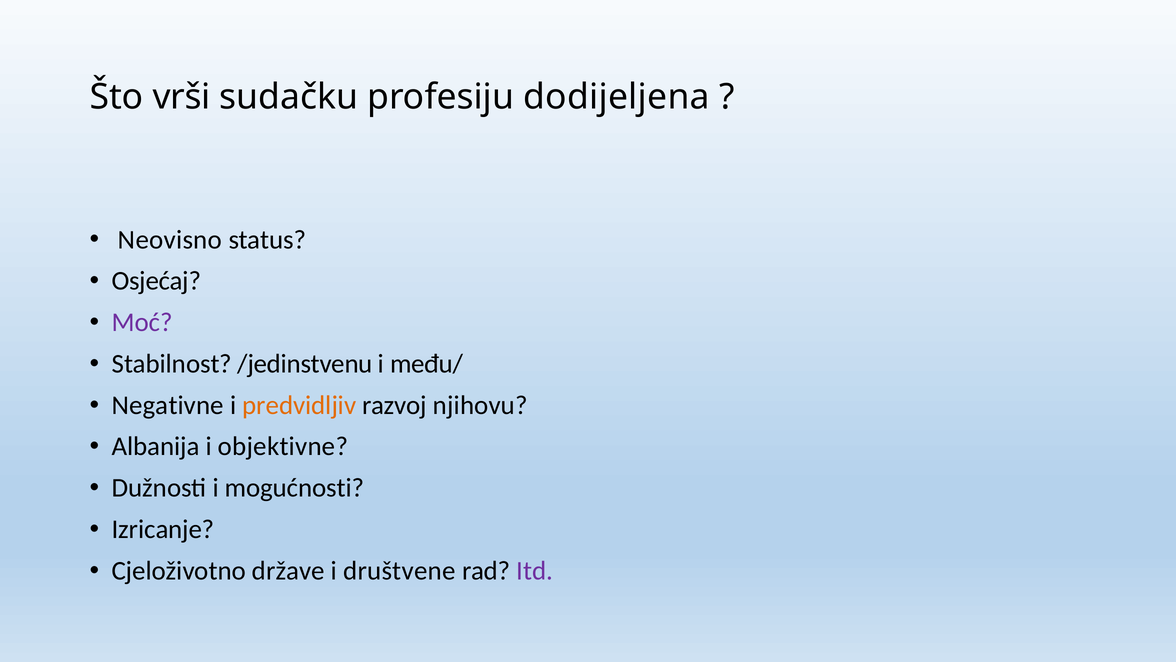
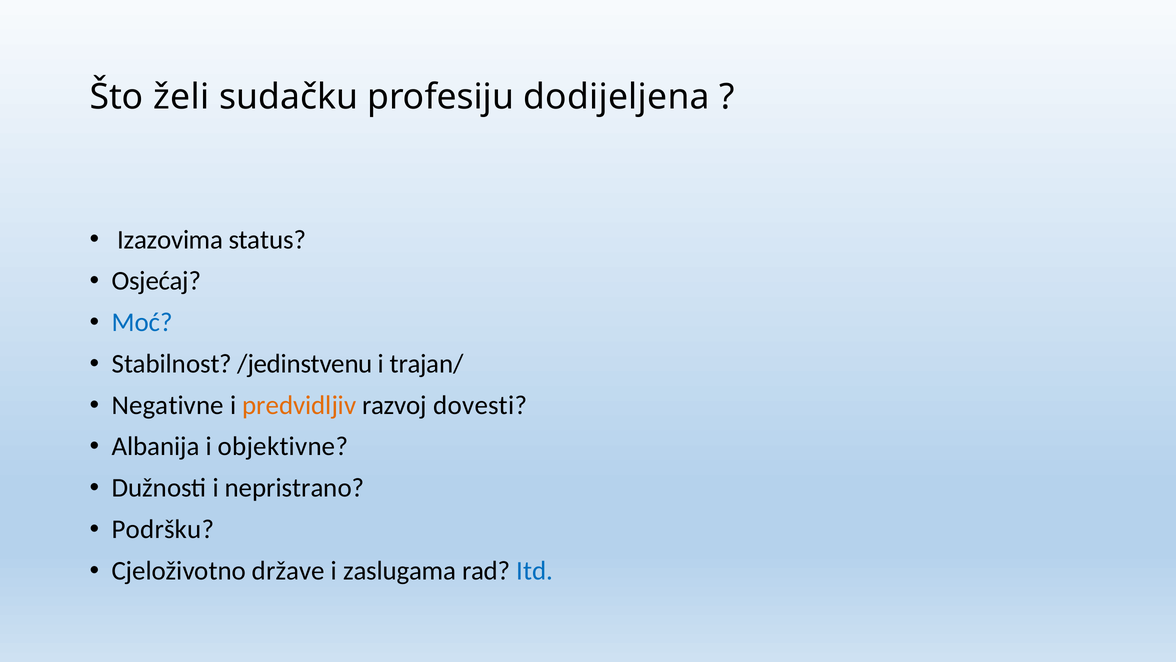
vrši: vrši -> želi (181, 97)
Neovisno: Neovisno -> Izazovima (170, 239)
Moć colour: purple -> blue (142, 322)
među/: među/ -> trajan/ (427, 364)
njihovu: njihovu -> dovesti (480, 405)
mogućnosti: mogućnosti -> nepristrano (294, 488)
Izricanje: Izricanje -> Podršku (163, 529)
društvene: društvene -> zaslugama (400, 570)
Itd colour: purple -> blue (535, 570)
